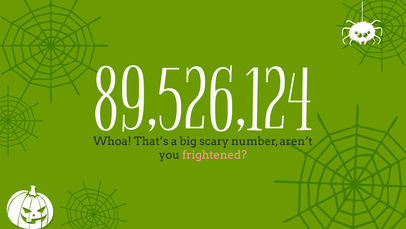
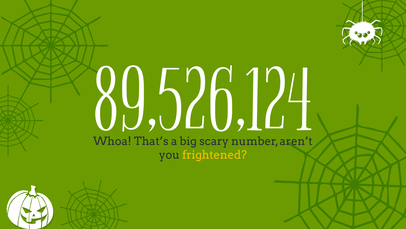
frightened colour: pink -> yellow (215, 155)
